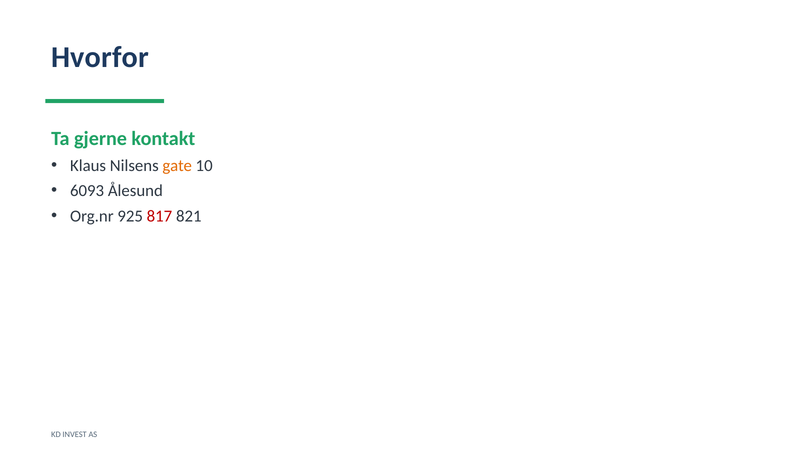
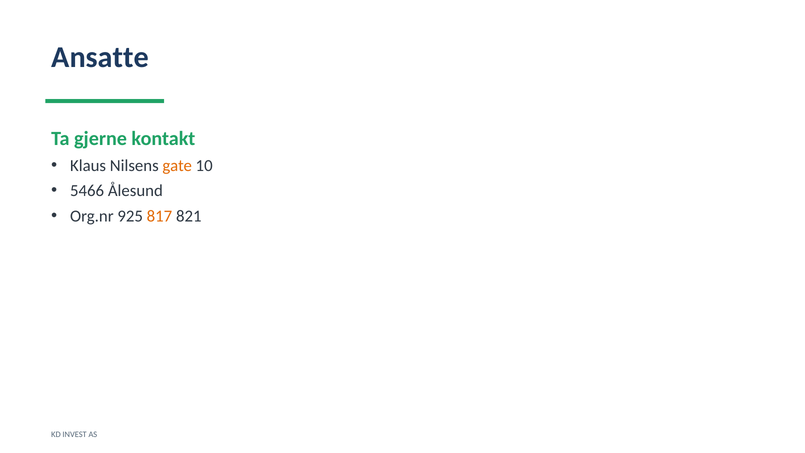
Hvorfor: Hvorfor -> Ansatte (100, 57)
6093: 6093 -> 5466 (87, 191)
817 colour: red -> orange (159, 216)
